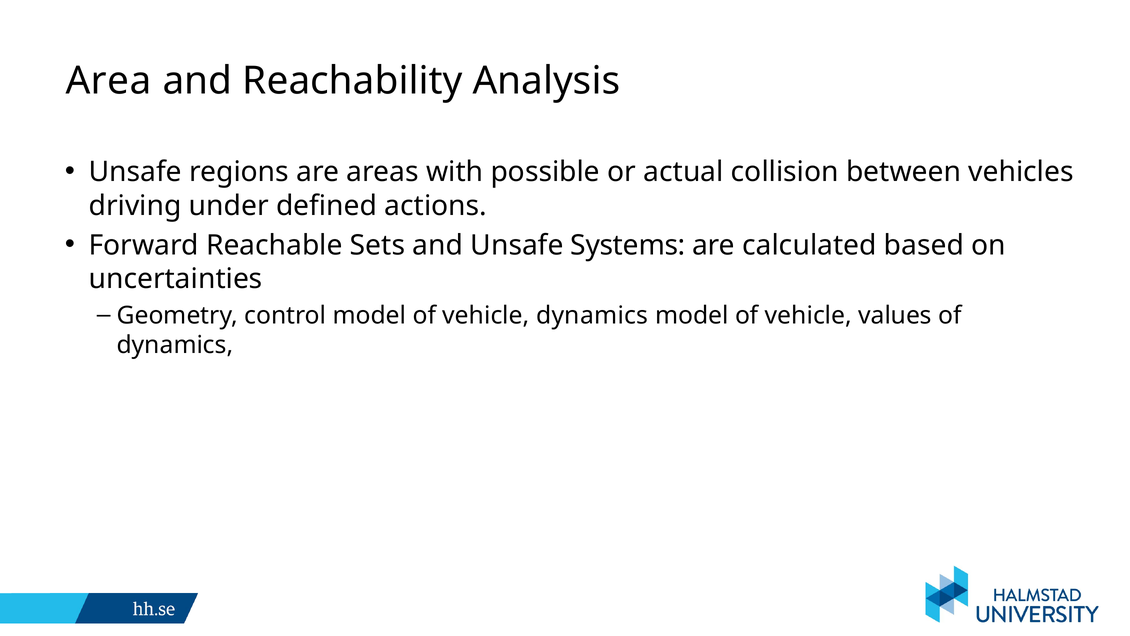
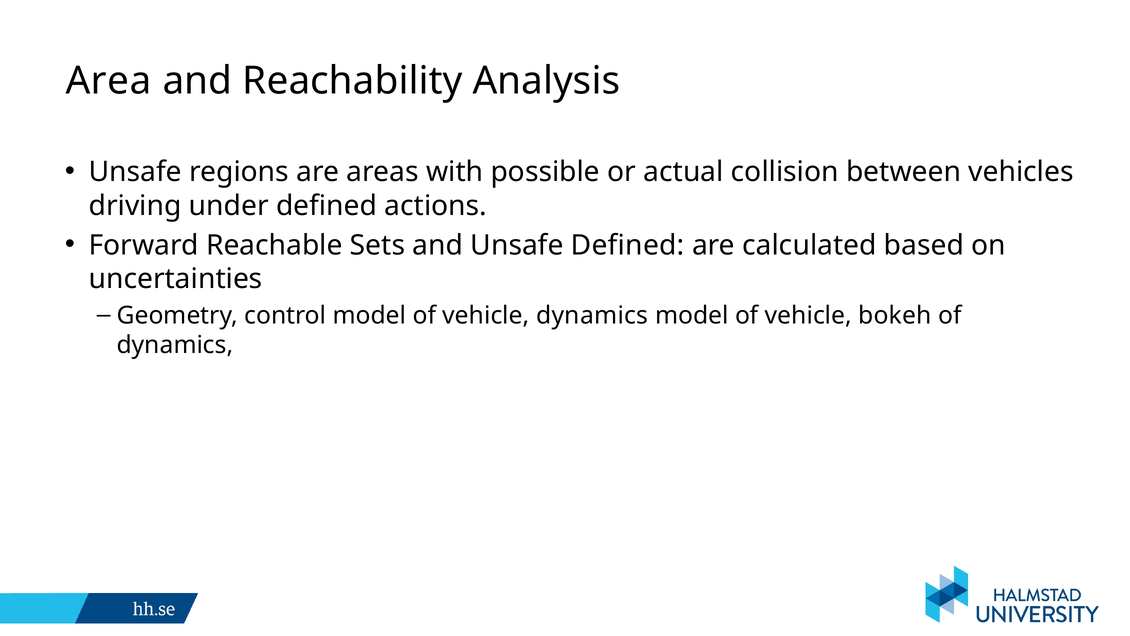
Unsafe Systems: Systems -> Defined (628, 245)
values: values -> bokeh (895, 315)
